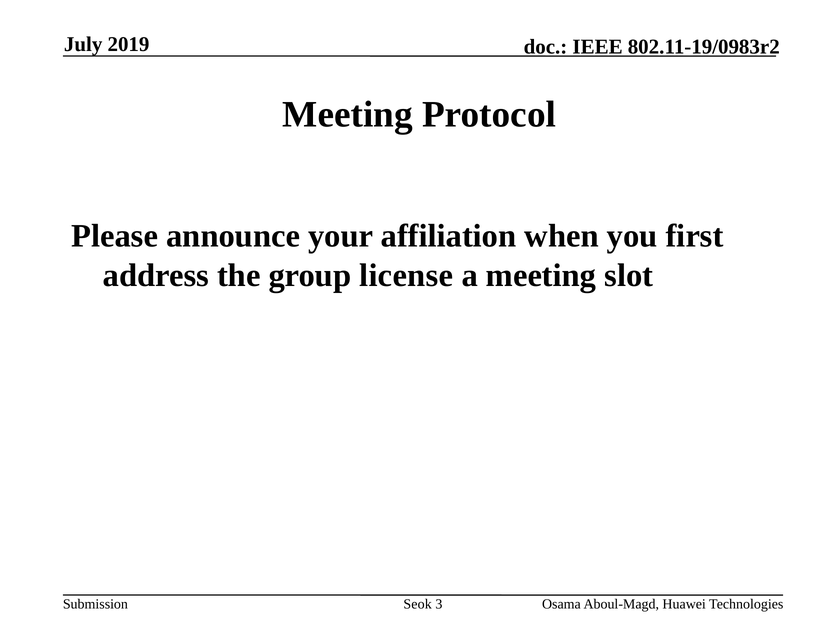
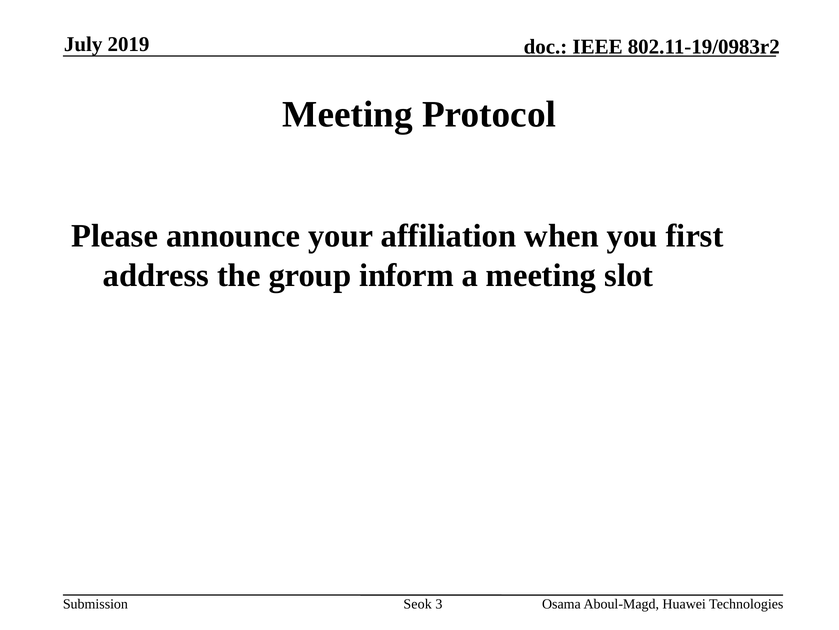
license: license -> inform (407, 275)
